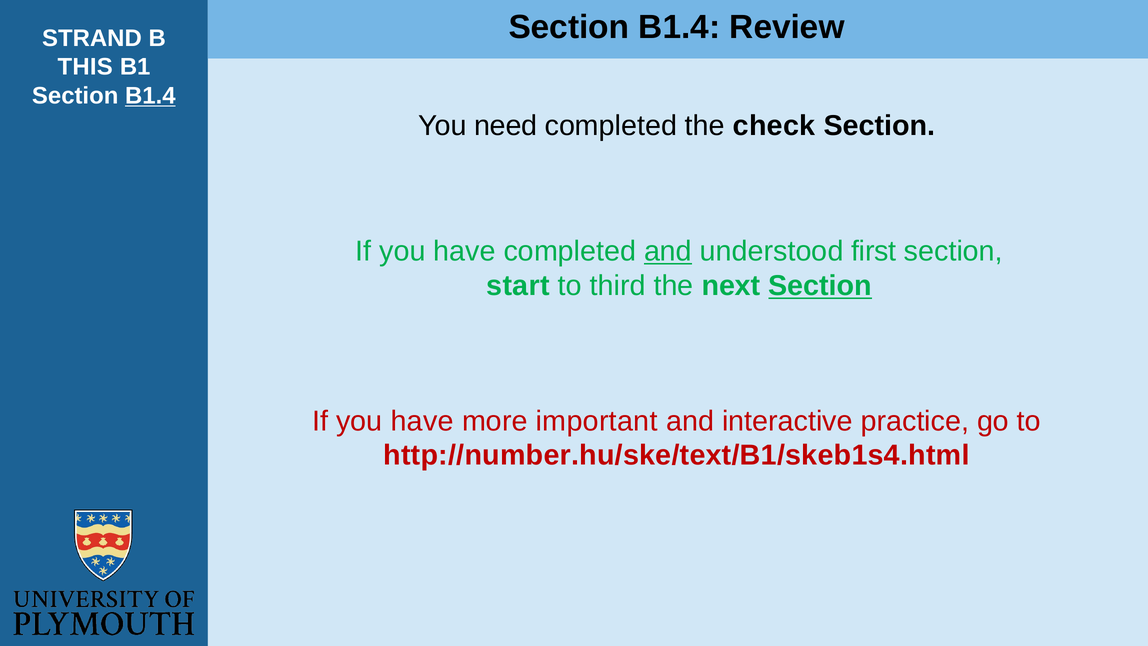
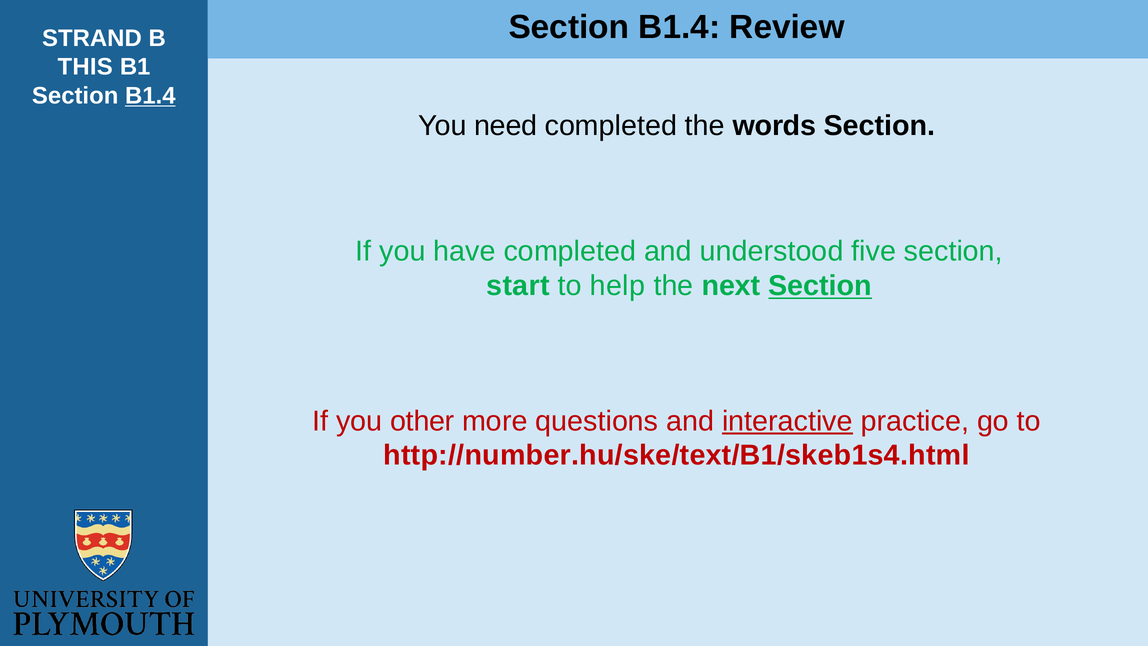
check: check -> words (774, 126)
and underline: present -> none (668, 251)
first: first -> five (874, 251)
third: third -> help (618, 286)
have: have -> other (422, 421)
important: important -> questions (597, 421)
interactive underline: none -> present (787, 421)
